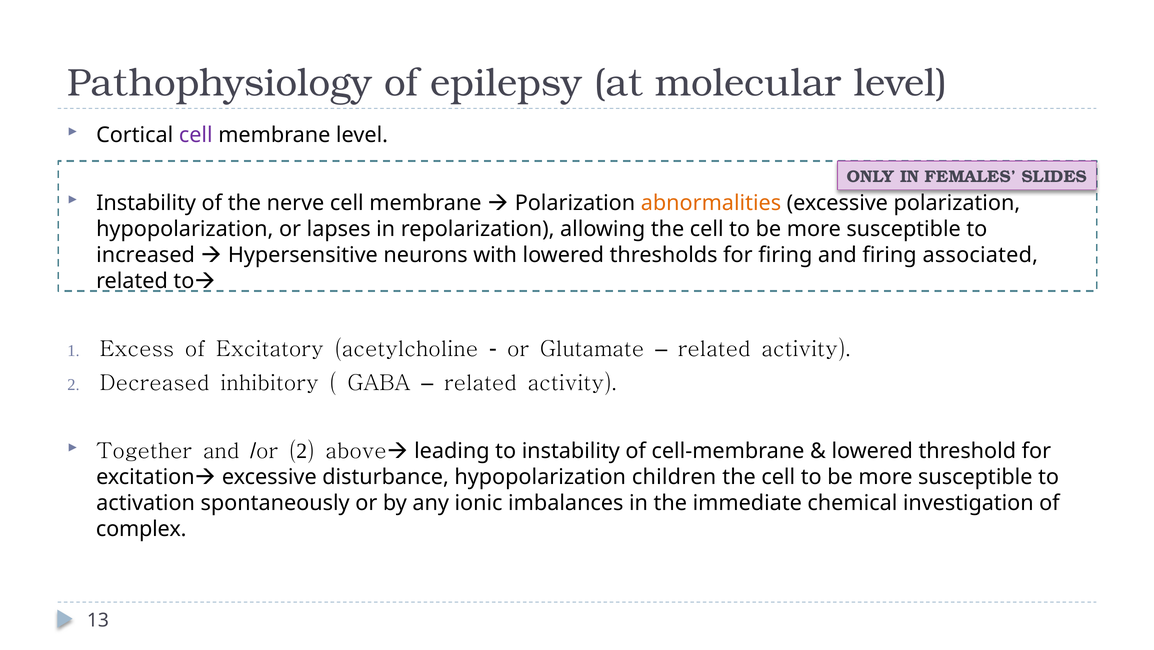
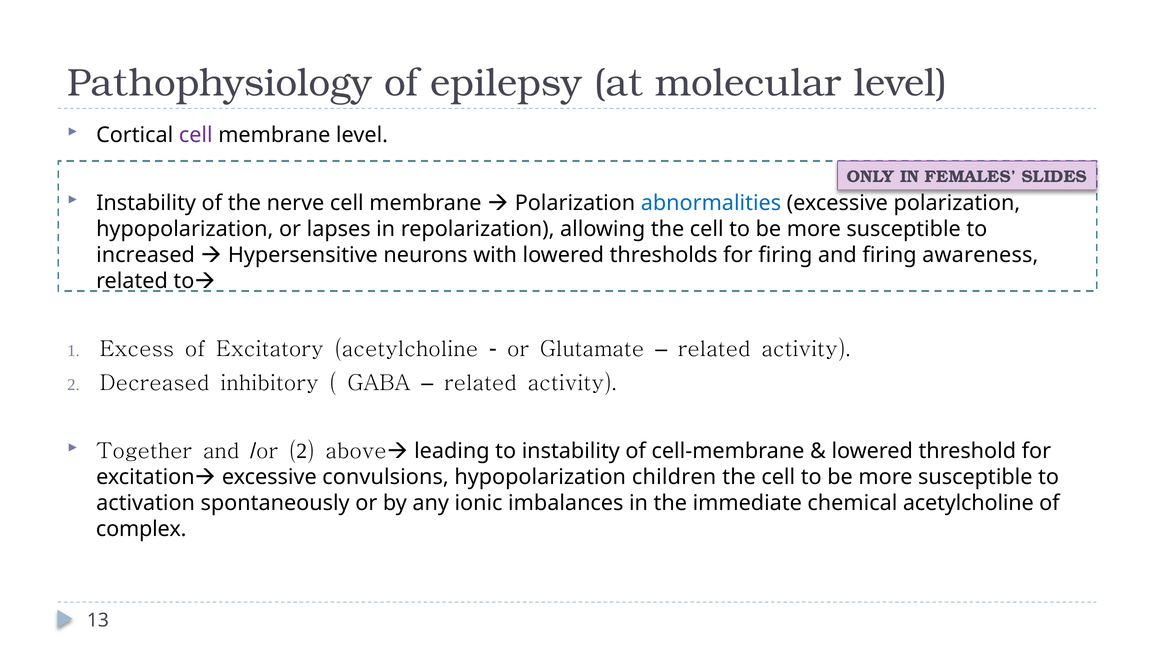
abnormalities colour: orange -> blue (711, 203)
associated: associated -> awareness (980, 255)
disturbance: disturbance -> convulsions (386, 477)
chemical investigation: investigation -> acetylcholine (968, 502)
